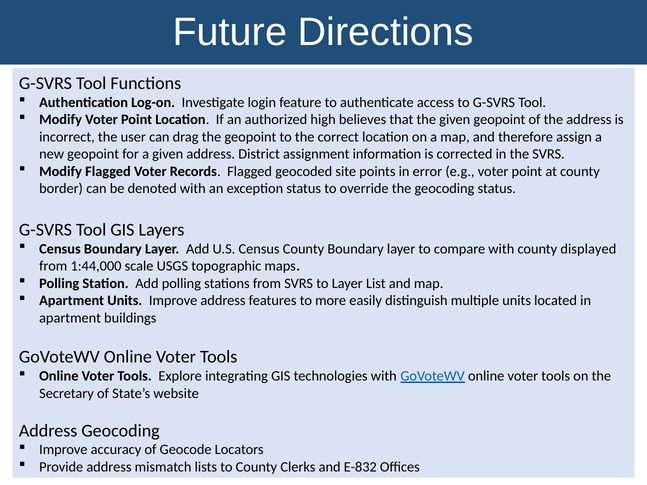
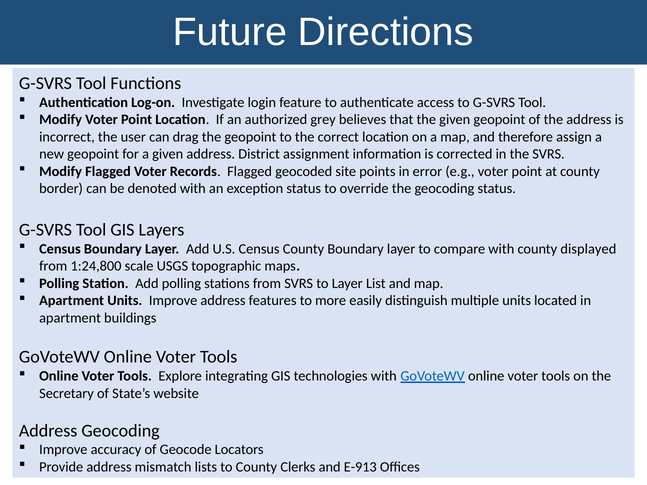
high: high -> grey (323, 120)
1:44,000: 1:44,000 -> 1:24,800 (96, 266)
E-832: E-832 -> E-913 (360, 467)
